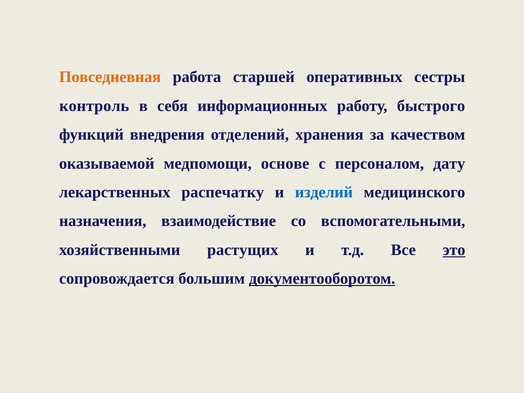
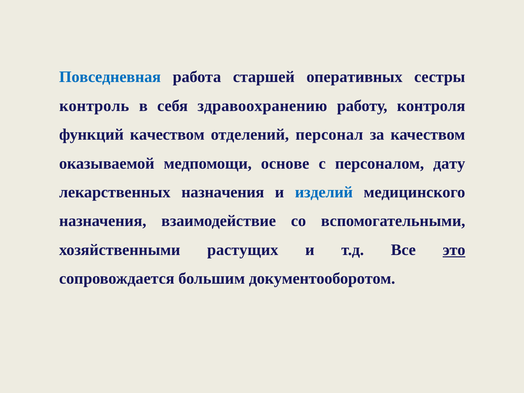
Повседневная colour: orange -> blue (110, 77)
информационных: информационных -> здравоохранению (262, 106)
быстрого: быстрого -> контроля (431, 106)
функций внедрения: внедрения -> качеством (167, 135)
хранения: хранения -> персонал (329, 135)
лекарственных распечатку: распечатку -> назначения (223, 192)
документооборотом underline: present -> none (322, 279)
